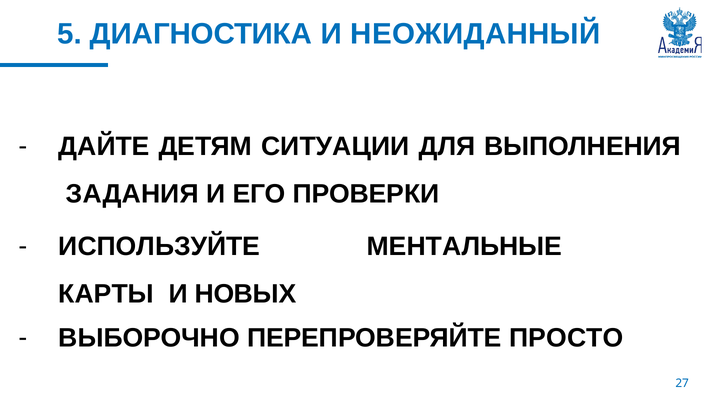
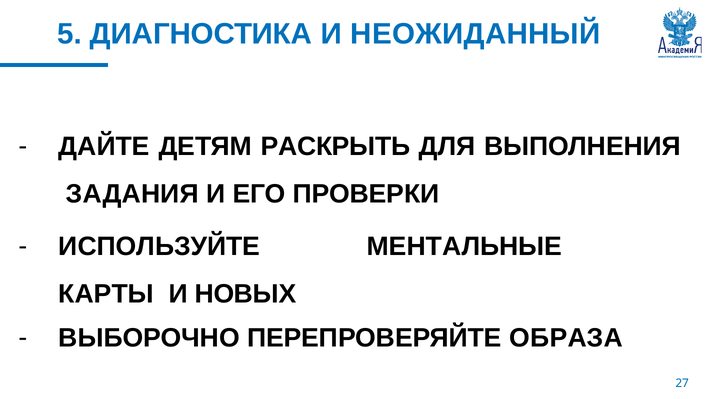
СИТУАЦИИ: СИТУАЦИИ -> РАСКРЫТЬ (335, 146)
ПРОСТО: ПРОСТО -> ОБРАЗА (566, 338)
